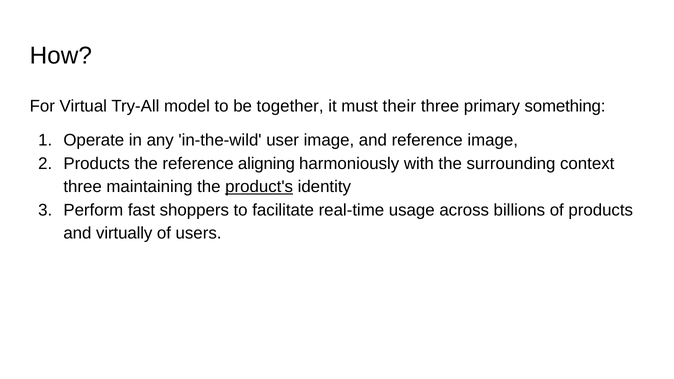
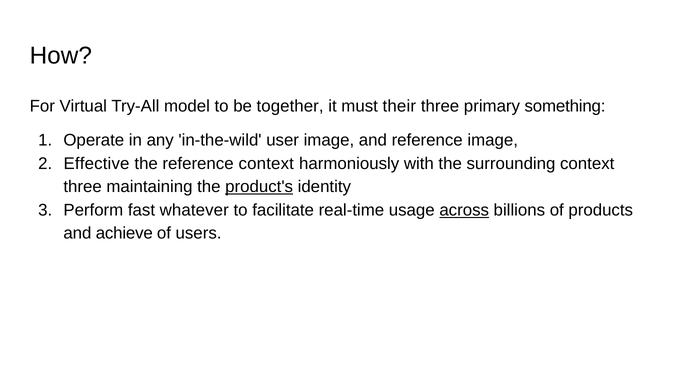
Products: Products -> Effective (97, 164)
reference aligning: aligning -> context (266, 164)
shoppers: shoppers -> whatever (194, 210)
across underline: none -> present (464, 210)
virtually: virtually -> achieve (124, 233)
